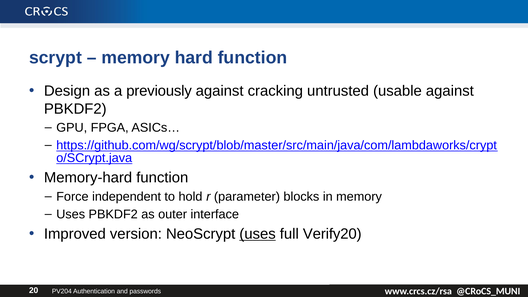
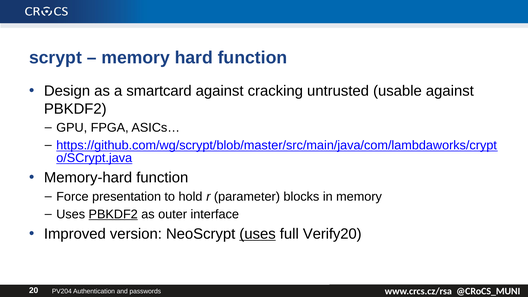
previously: previously -> smartcard (159, 91)
independent: independent -> presentation (127, 197)
PBKDF2 underline: none -> present (113, 214)
